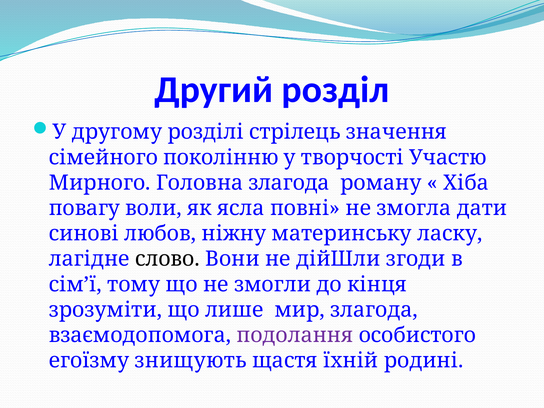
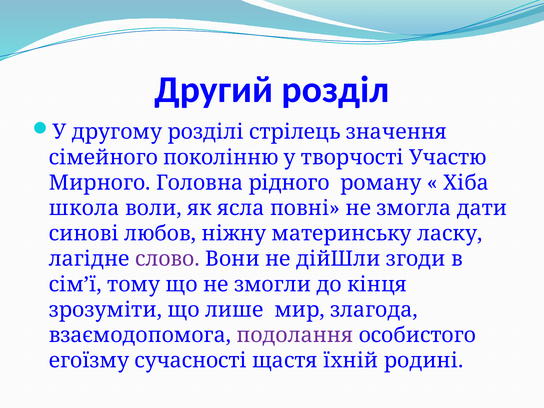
Головна злагода: злагода -> рідного (289, 183)
повагу: повагу -> школа (84, 208)
слово colour: black -> purple (167, 259)
знищують: знищують -> сучасності (191, 361)
